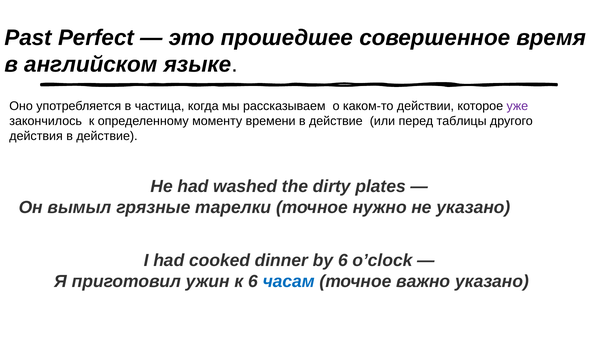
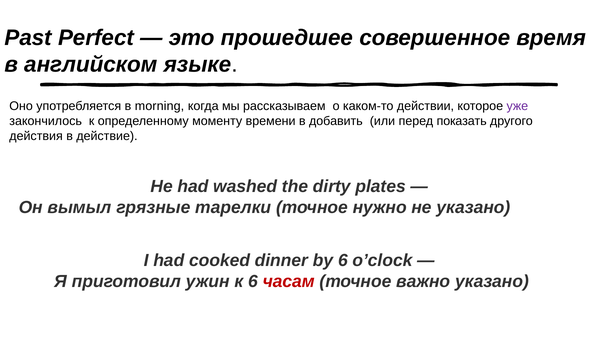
частица: частица -> morning (160, 106)
времени в действие: действие -> добавить (336, 121)
таблицы: таблицы -> показать (462, 121)
часам colour: blue -> red (289, 281)
